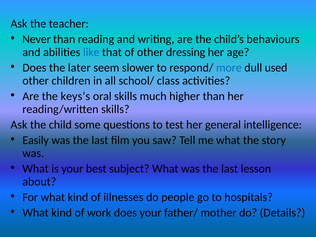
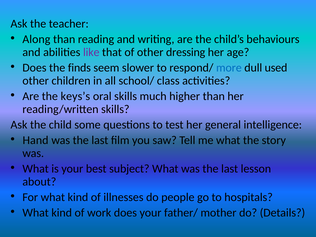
Never: Never -> Along (36, 39)
like colour: blue -> purple (91, 52)
later: later -> finds (79, 68)
Easily: Easily -> Hand (36, 140)
